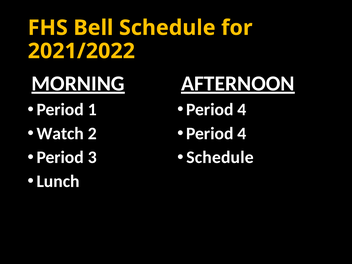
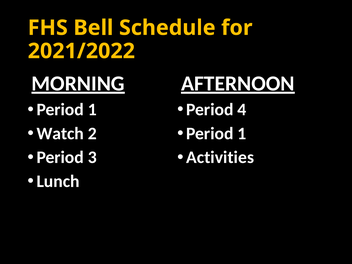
4: 4 -> 1 (242, 133)
Schedule: Schedule -> Activities (220, 157)
